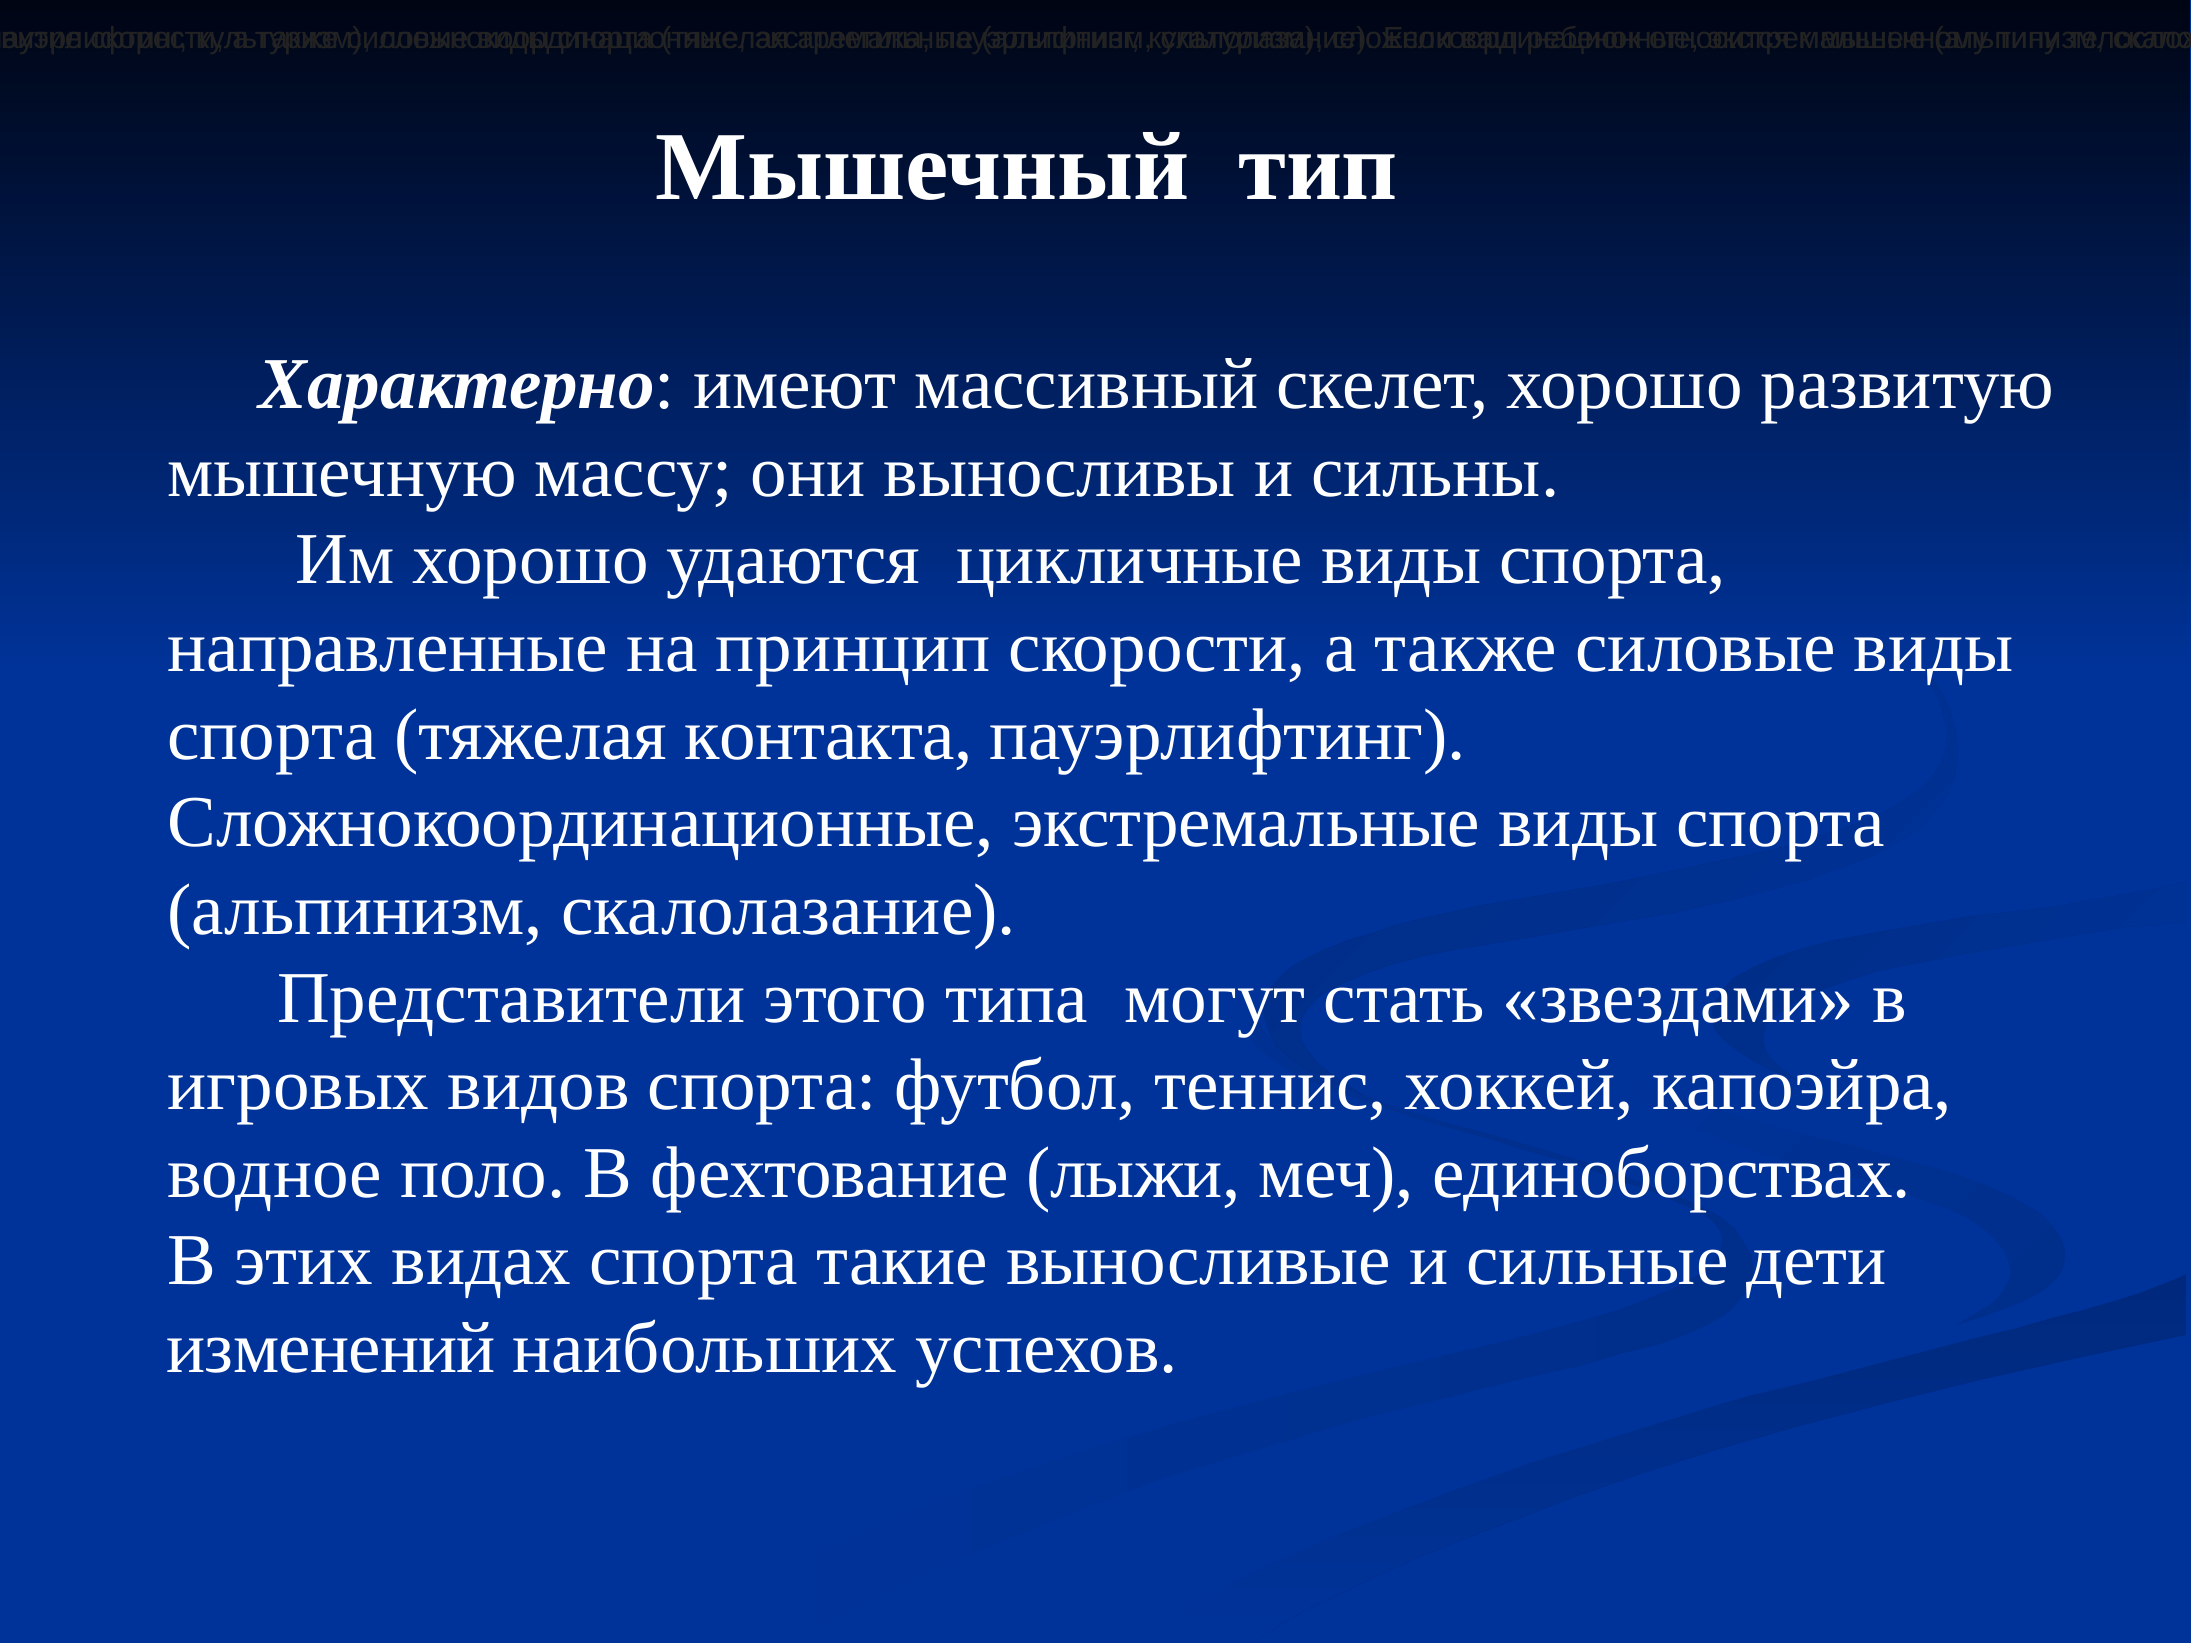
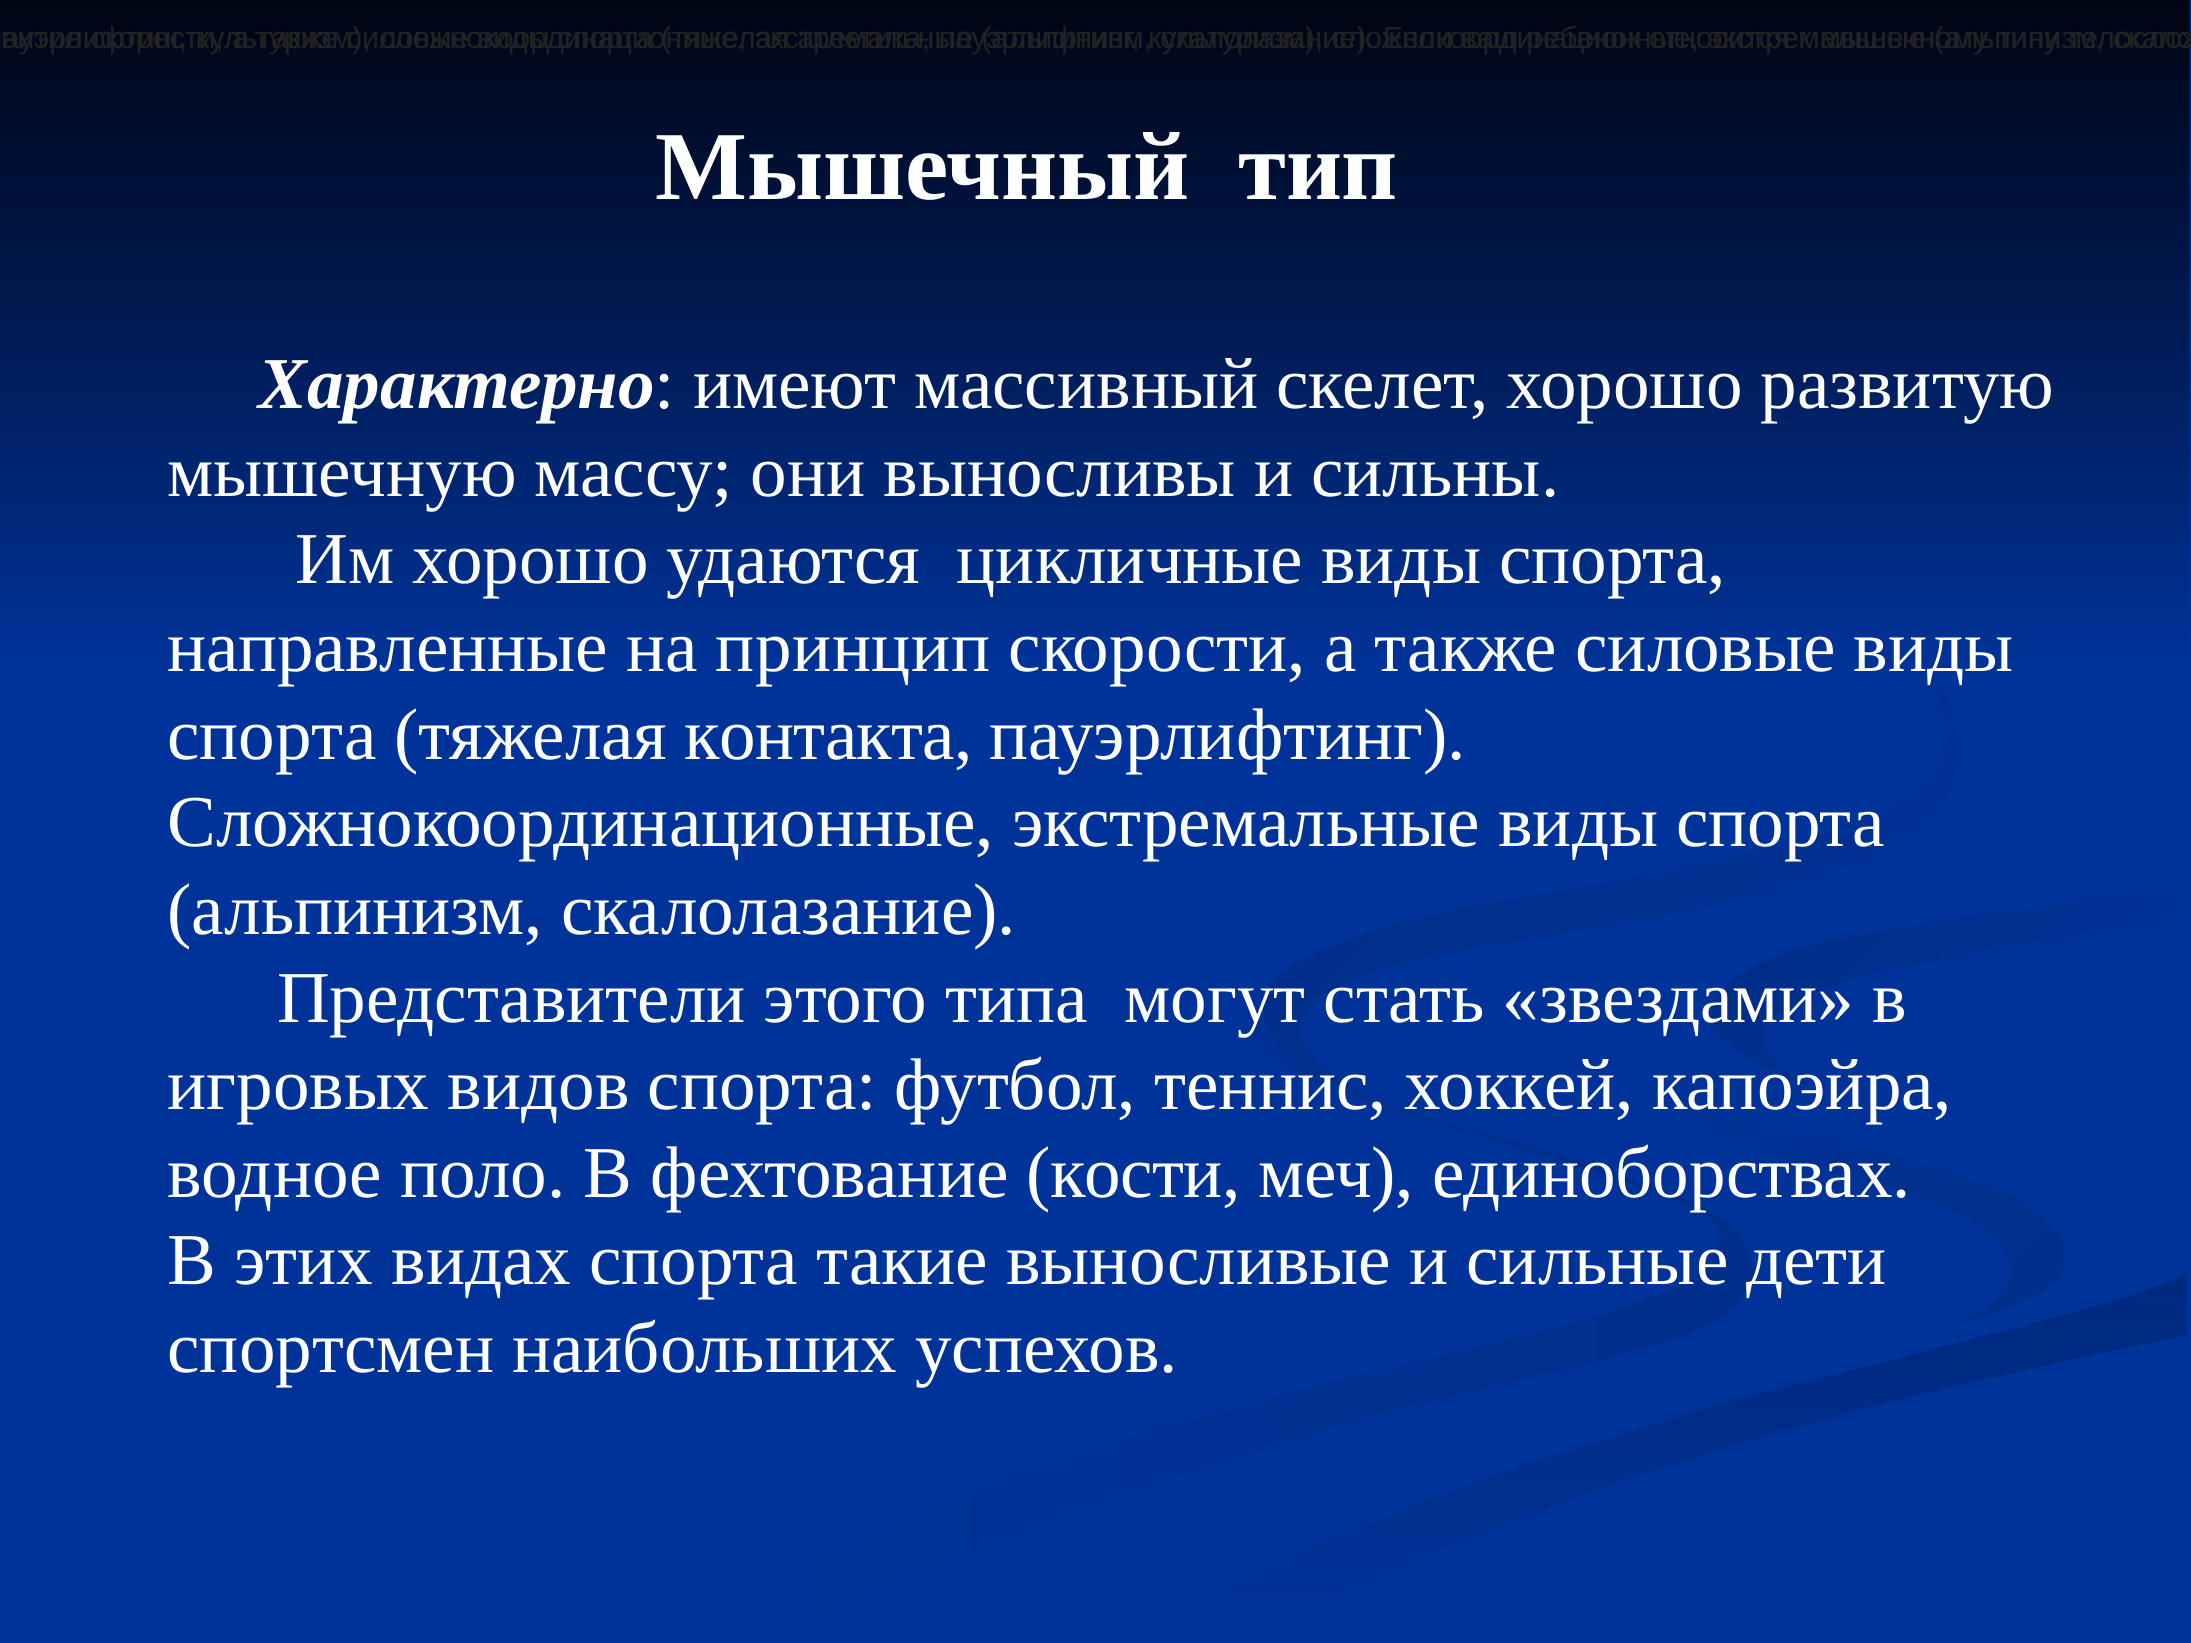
лыжи: лыжи -> кости (1134, 1173)
изменений: изменений -> спортсмен (331, 1349)
